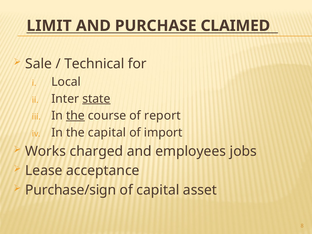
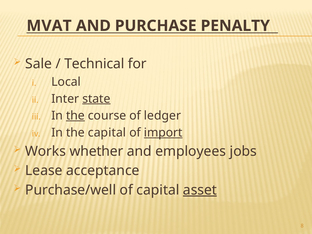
LIMIT: LIMIT -> MVAT (49, 26)
CLAIMED: CLAIMED -> PENALTY (235, 26)
report: report -> ledger (162, 116)
import underline: none -> present (163, 133)
charged: charged -> whether (96, 151)
Purchase/sign: Purchase/sign -> Purchase/well (71, 190)
asset underline: none -> present (200, 190)
